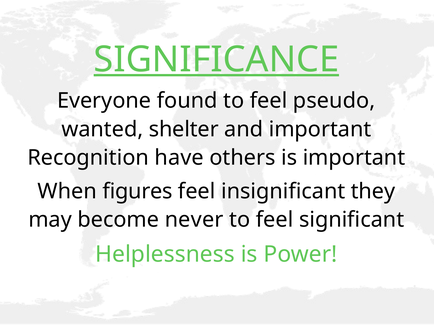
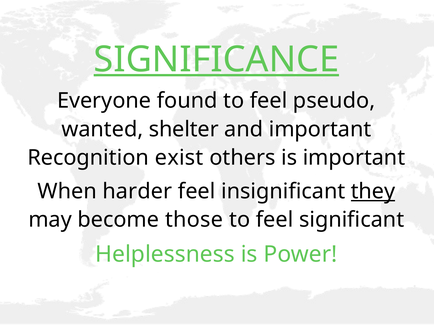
have: have -> exist (179, 158)
figures: figures -> harder (137, 192)
they underline: none -> present (373, 192)
never: never -> those (194, 220)
